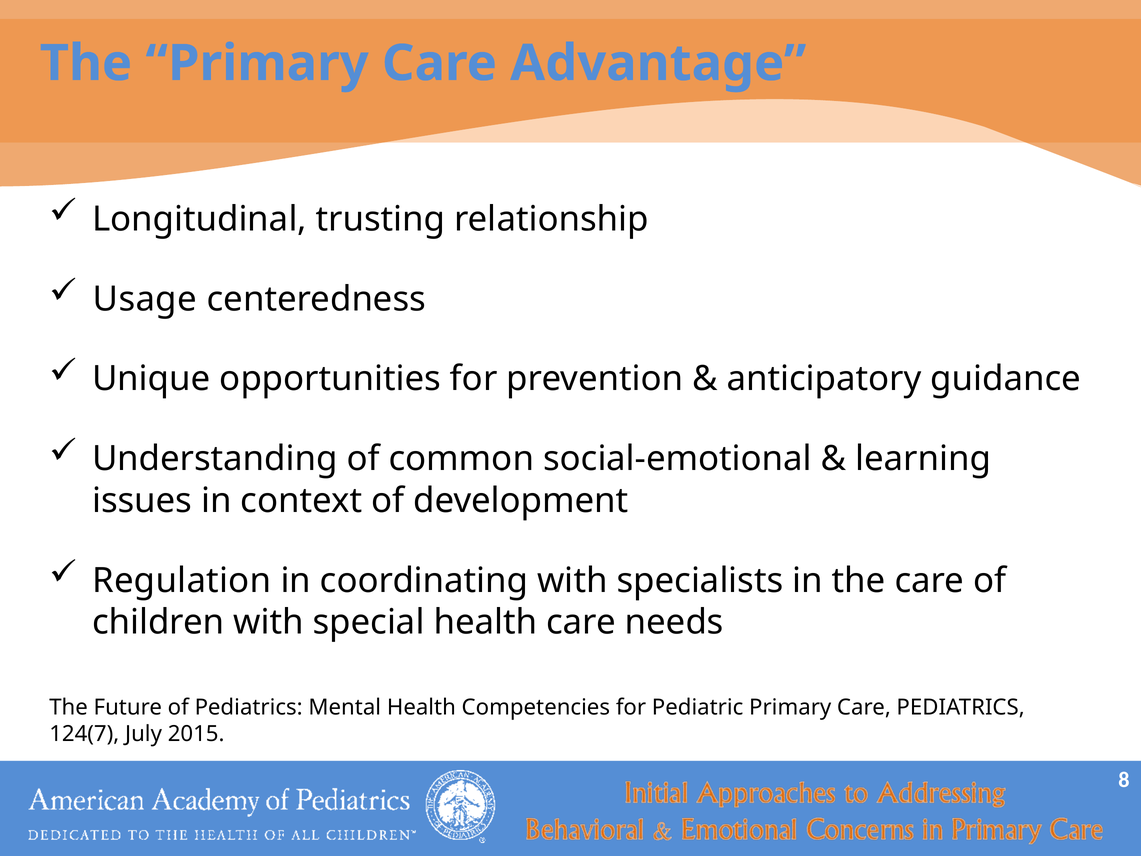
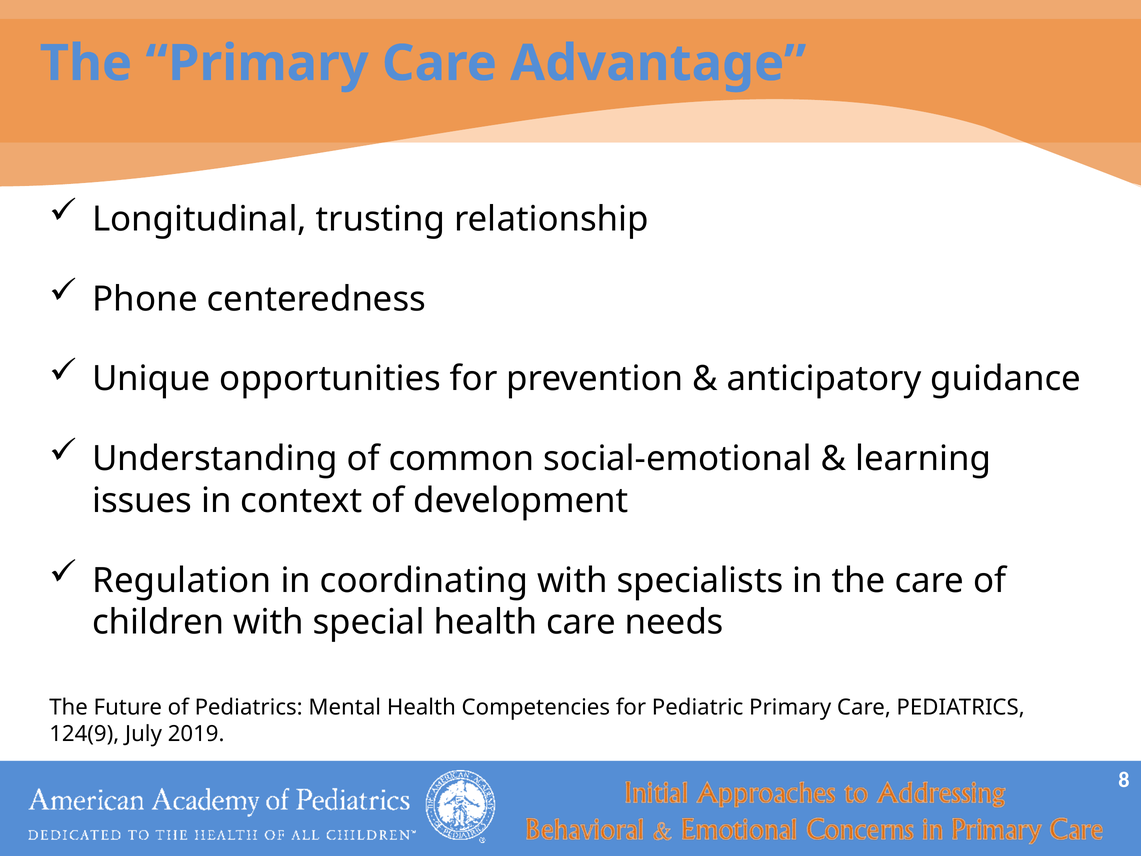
Usage: Usage -> Phone (145, 299)
124(7: 124(7 -> 124(9 (84, 734)
2015: 2015 -> 2019 (196, 734)
